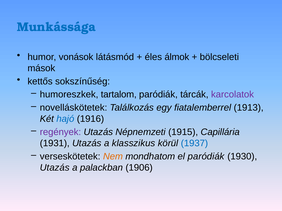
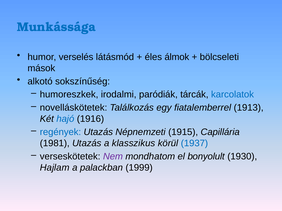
vonások: vonások -> verselés (76, 57)
kettős: kettős -> alkotó (40, 81)
tartalom: tartalom -> irodalmi (119, 95)
karcolatok colour: purple -> blue (233, 95)
regények colour: purple -> blue (60, 132)
1931: 1931 -> 1981 (55, 144)
Nem colour: orange -> purple (113, 157)
el paródiák: paródiák -> bonyolult (206, 157)
Utazás: Utazás -> Hajlam (55, 168)
1906: 1906 -> 1999 (139, 168)
